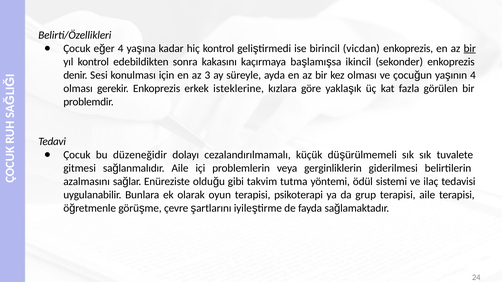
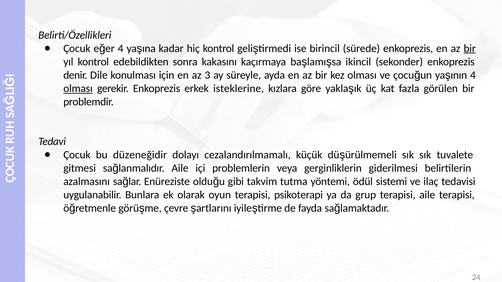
vicdan: vicdan -> sürede (361, 48)
Sesi: Sesi -> Dile (99, 75)
olması underline: none -> present (78, 89)
